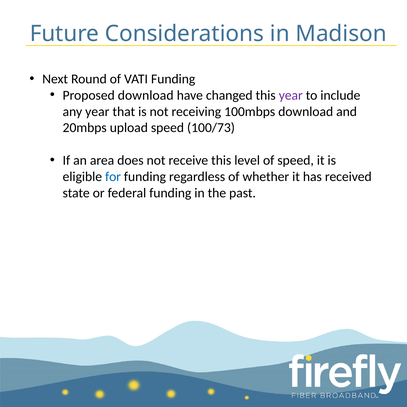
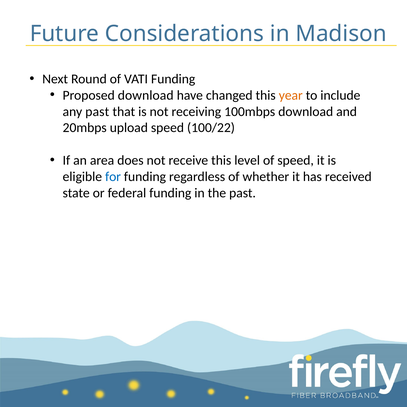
year colour: purple -> orange (291, 95)
any year: year -> past (97, 112)
100/73: 100/73 -> 100/22 (211, 128)
